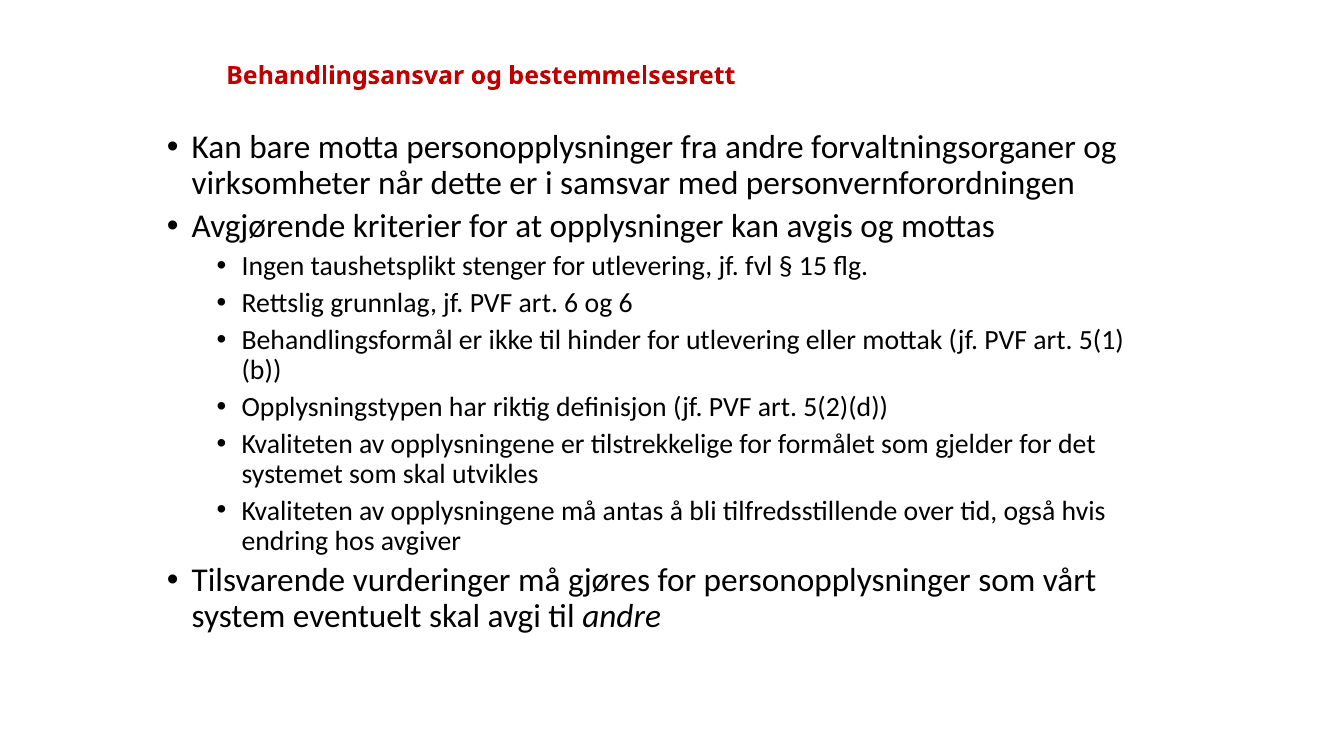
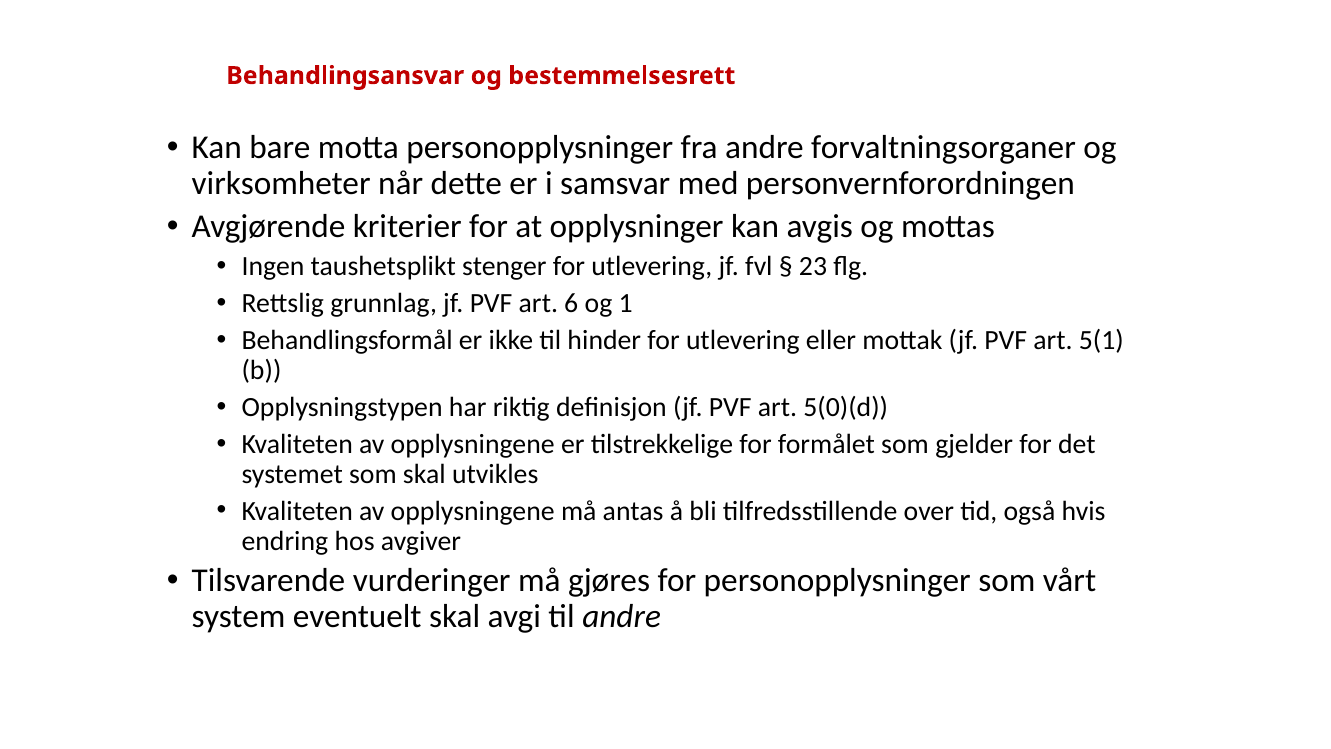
15: 15 -> 23 (813, 266)
og 6: 6 -> 1 (626, 303)
5(2)(d: 5(2)(d -> 5(0)(d (846, 407)
